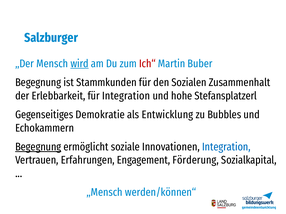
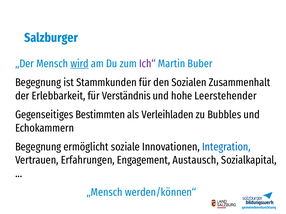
Ich“ colour: red -> purple (147, 64)
für Integration: Integration -> Verständnis (126, 96)
Stefansplatzerl: Stefansplatzerl -> Leerstehender (226, 96)
Demokratie: Demokratie -> Bestimmten (100, 115)
Entwicklung: Entwicklung -> Verleihladen (168, 115)
Begegnung underline: present -> none (38, 147)
Förderung: Förderung -> Austausch (196, 161)
